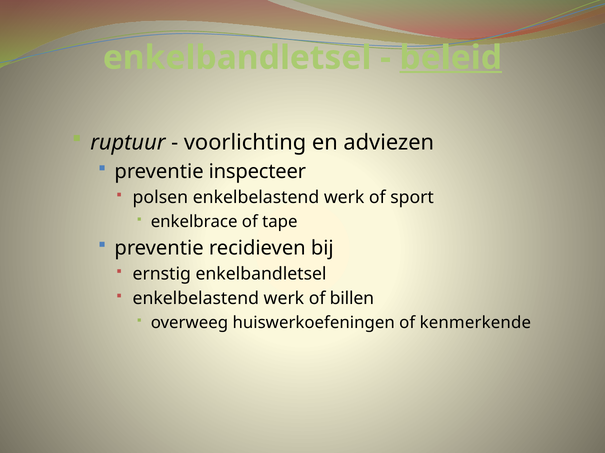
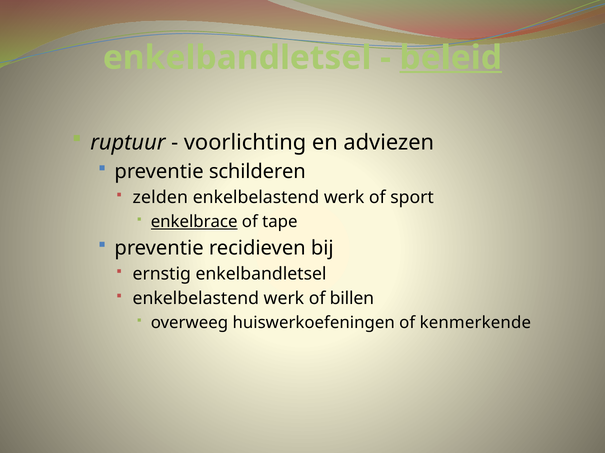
inspecteer: inspecteer -> schilderen (257, 172)
polsen: polsen -> zelden (160, 198)
enkelbrace underline: none -> present (194, 222)
